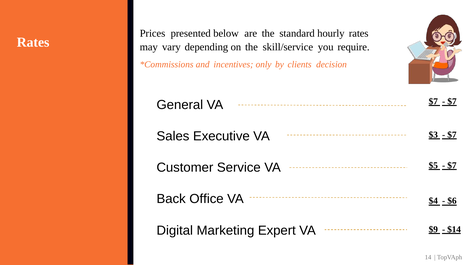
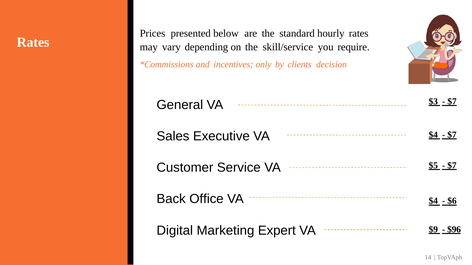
$7: $7 -> $3 (433, 102)
Executive VA $3: $3 -> $4 (433, 135)
$14: $14 -> $96 (454, 230)
